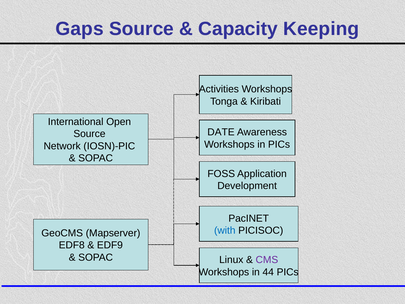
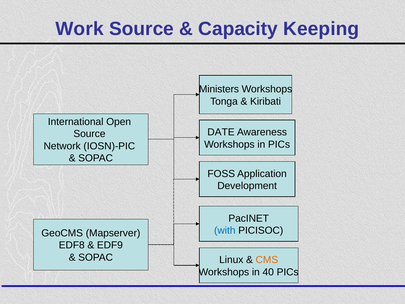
Gaps: Gaps -> Work (80, 29)
Activities: Activities -> Ministers (219, 89)
CMS colour: purple -> orange (267, 260)
44: 44 -> 40 (268, 272)
